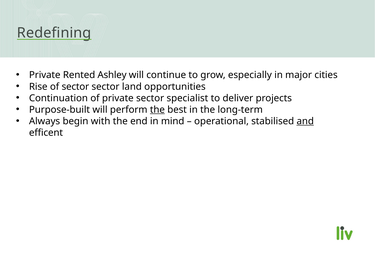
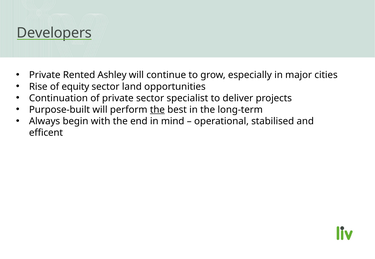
Redefining: Redefining -> Developers (54, 33)
of sector: sector -> equity (75, 87)
and underline: present -> none (305, 121)
